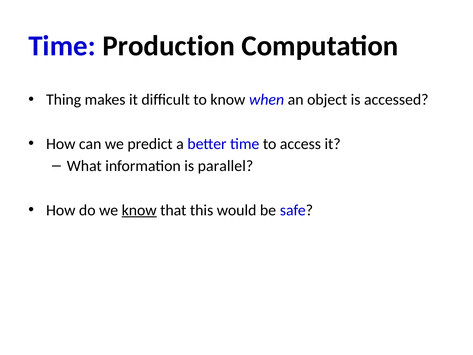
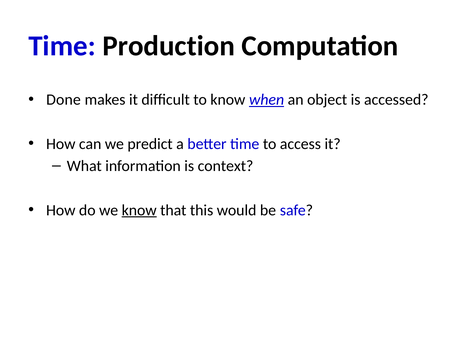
Thing: Thing -> Done (64, 100)
when underline: none -> present (267, 100)
parallel: parallel -> context (226, 166)
